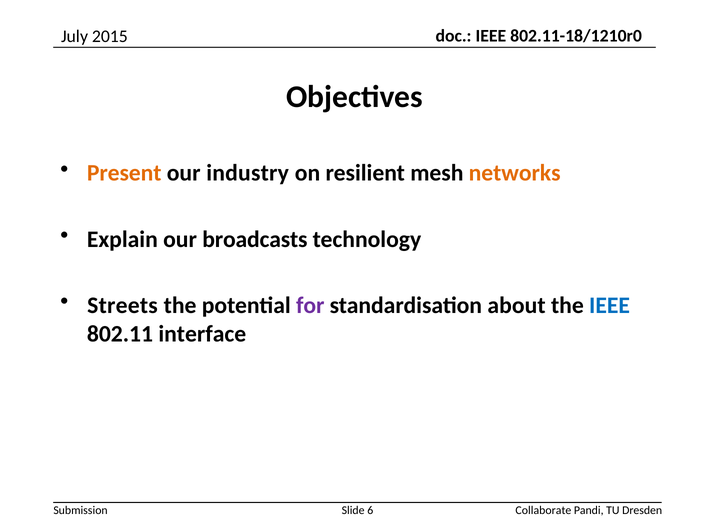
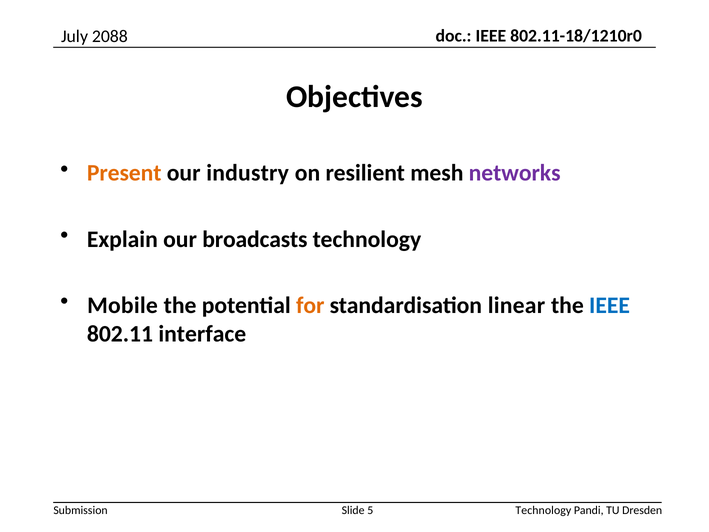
2015: 2015 -> 2088 (110, 36)
networks colour: orange -> purple (515, 173)
Streets: Streets -> Mobile (123, 305)
for colour: purple -> orange (310, 305)
about: about -> linear (516, 305)
6: 6 -> 5 (370, 510)
Collaborate: Collaborate -> Technology (543, 510)
